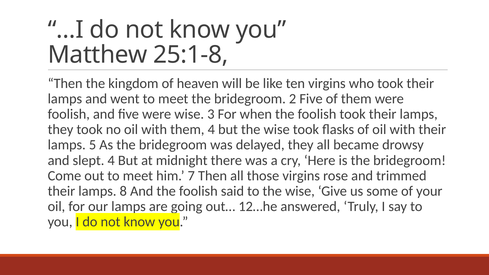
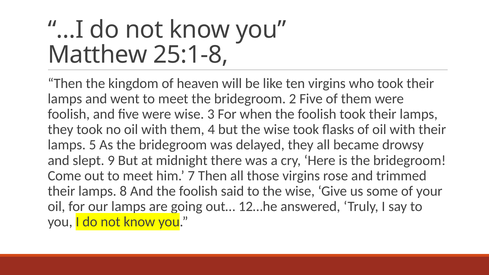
slept 4: 4 -> 9 (111, 160)
